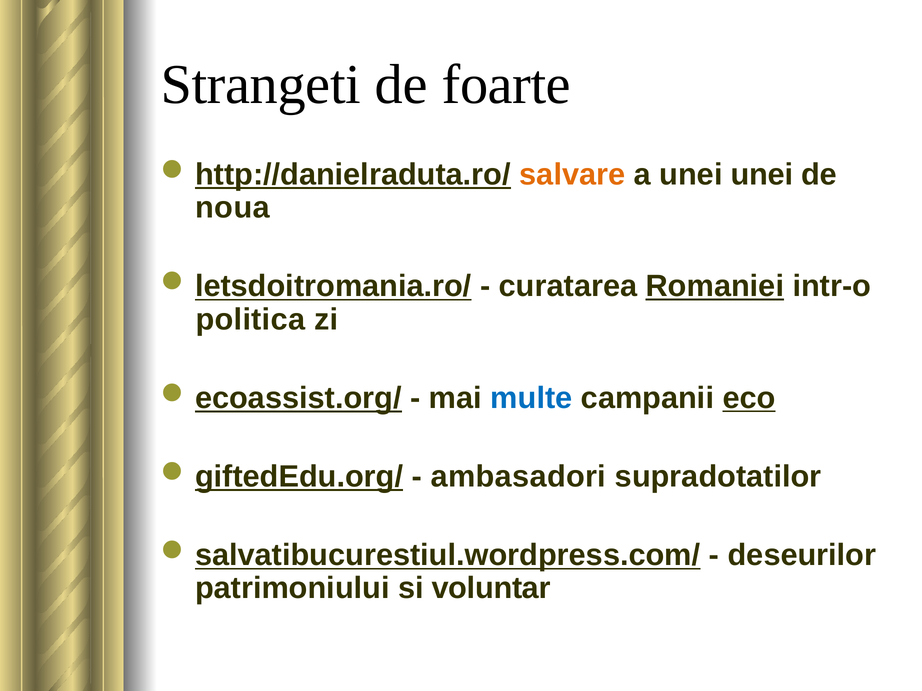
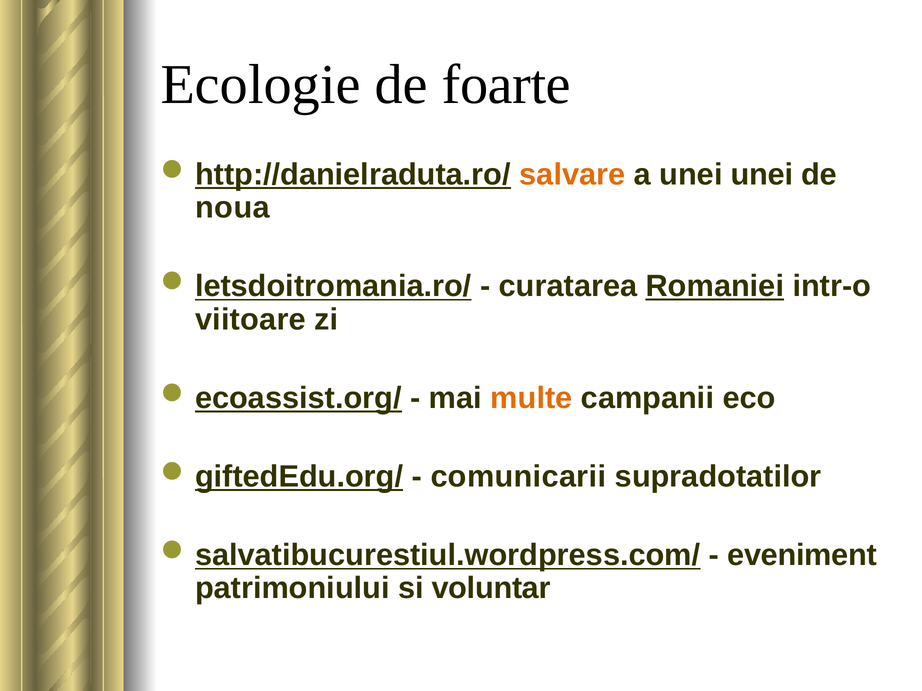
Strangeti: Strangeti -> Ecologie (261, 85)
politica: politica -> viitoare (251, 320)
multe colour: blue -> orange (531, 398)
eco underline: present -> none (749, 398)
ambasadori: ambasadori -> comunicarii (518, 477)
deseurilor: deseurilor -> eveniment (802, 556)
